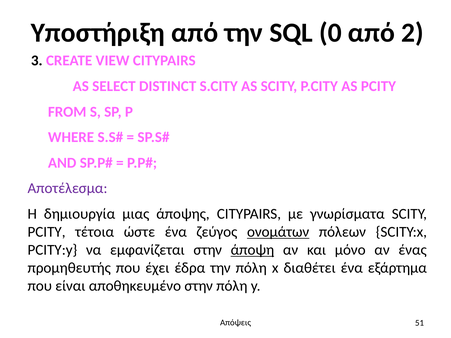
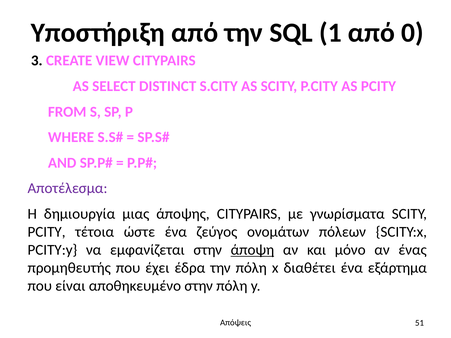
0: 0 -> 1 (330, 33)
2: 2 -> 0 (412, 33)
ονομάτων underline: present -> none (278, 232)
